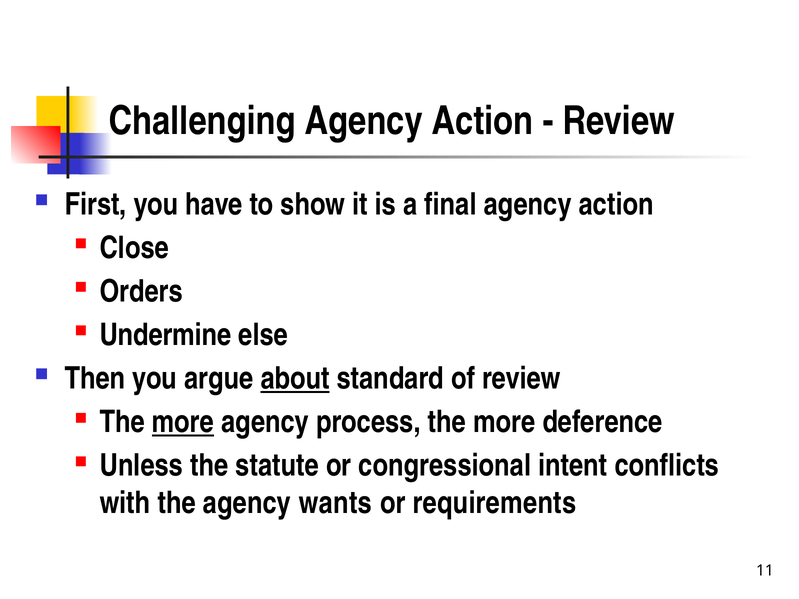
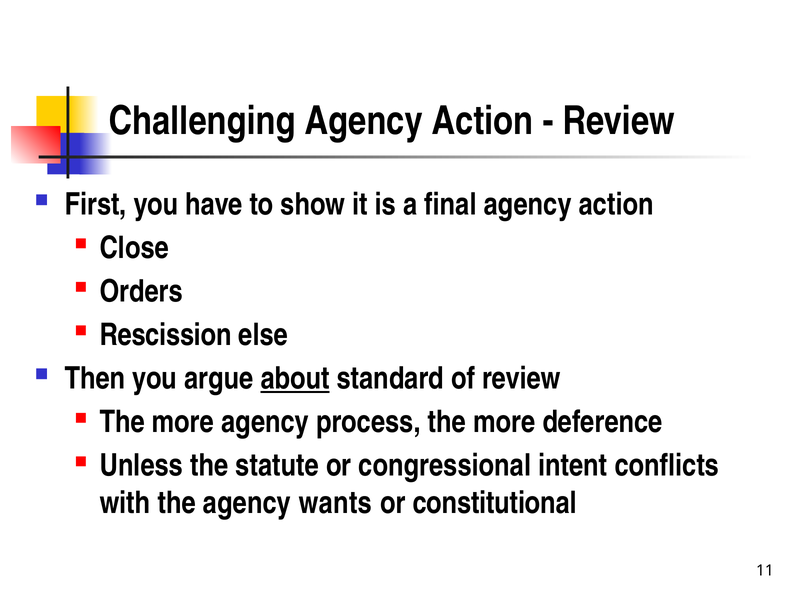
Undermine: Undermine -> Rescission (166, 335)
more underline: present -> none (183, 422)
requirements: requirements -> constitutional (495, 503)
